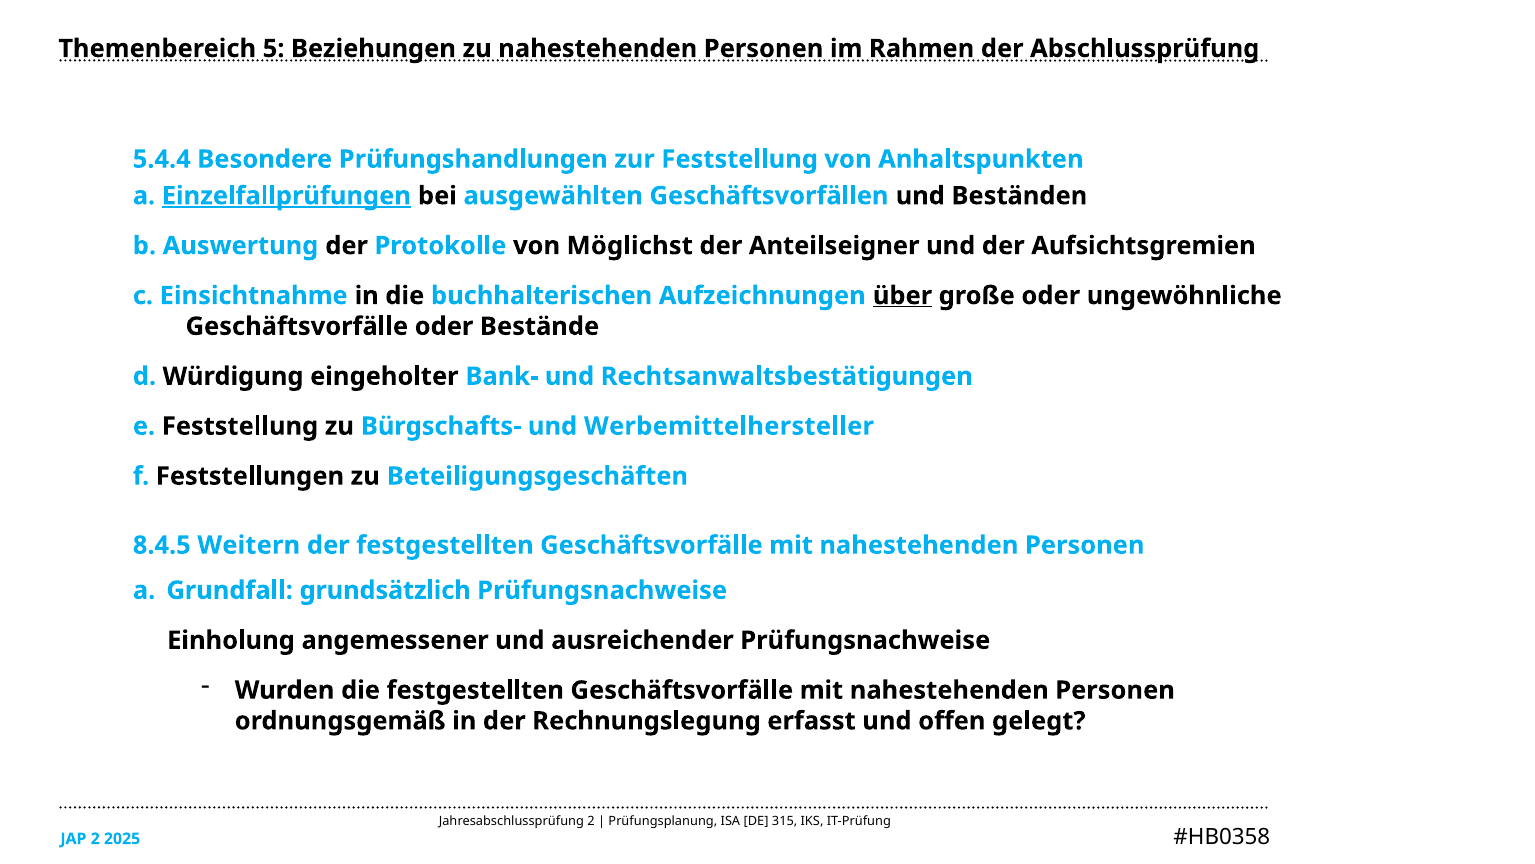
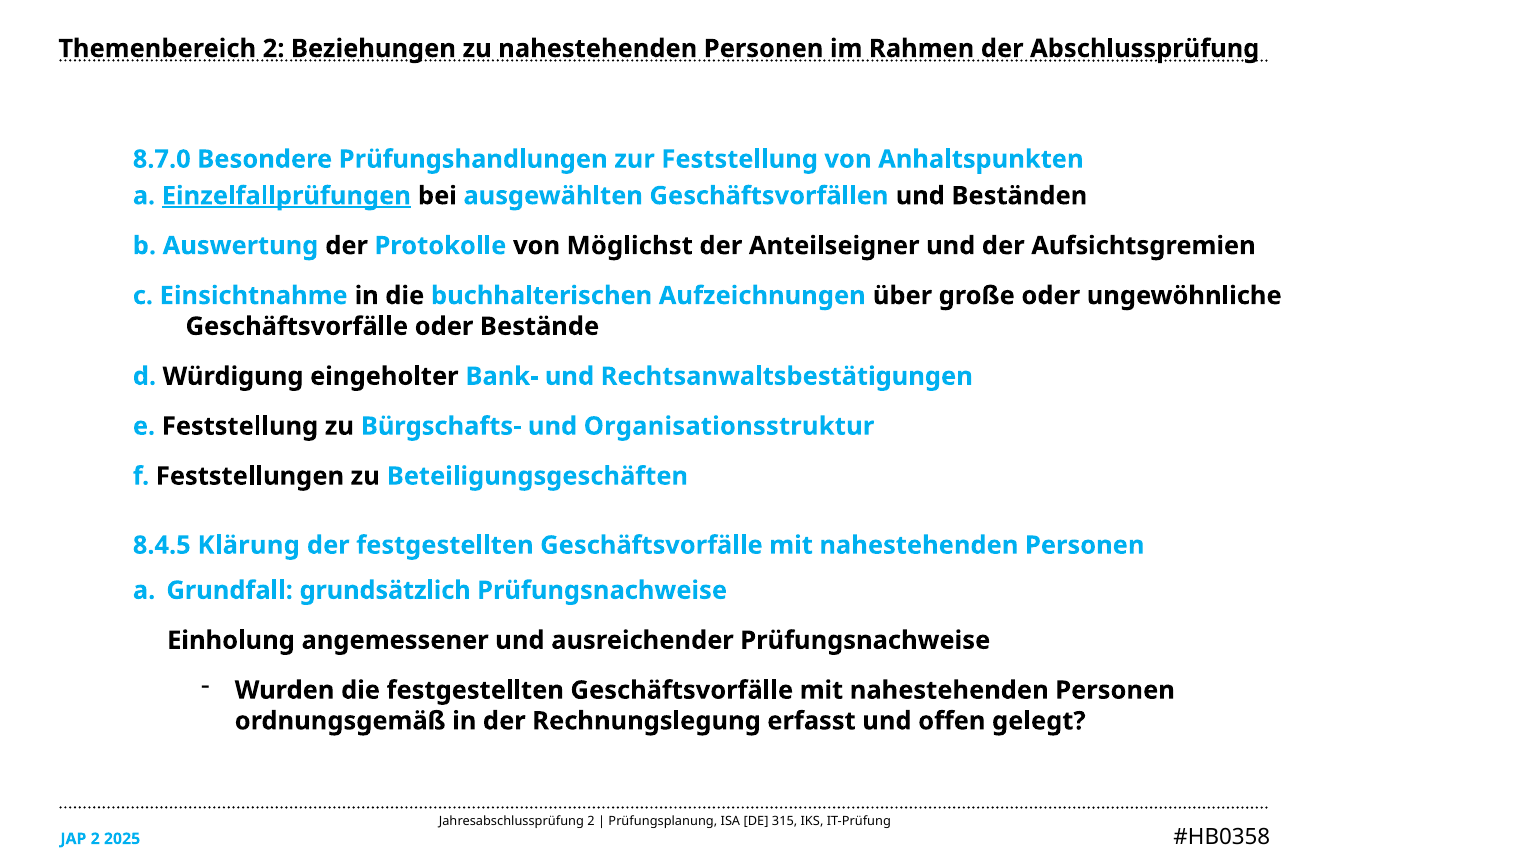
Themenbereich 5: 5 -> 2 (274, 49)
5.4.4: 5.4.4 -> 8.7.0 (162, 159)
über underline: present -> none (902, 296)
Werbemittelhersteller: Werbemittelhersteller -> Organisationsstruktur (729, 426)
Weitern: Weitern -> Klärung (249, 545)
